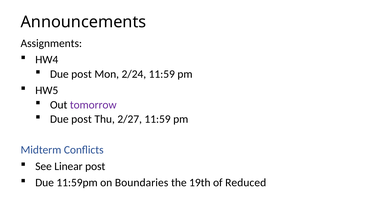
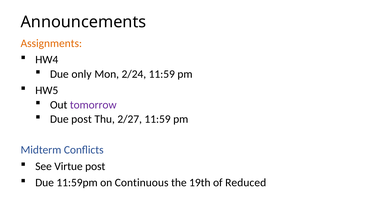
Assignments colour: black -> orange (51, 43)
post: post -> only (82, 74)
Linear: Linear -> Virtue (69, 166)
Boundaries: Boundaries -> Continuous (142, 183)
